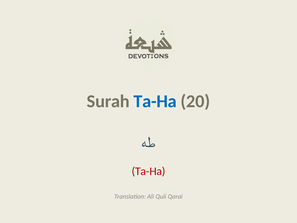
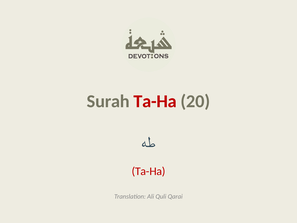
Ta-Ha colour: blue -> red (155, 101)
